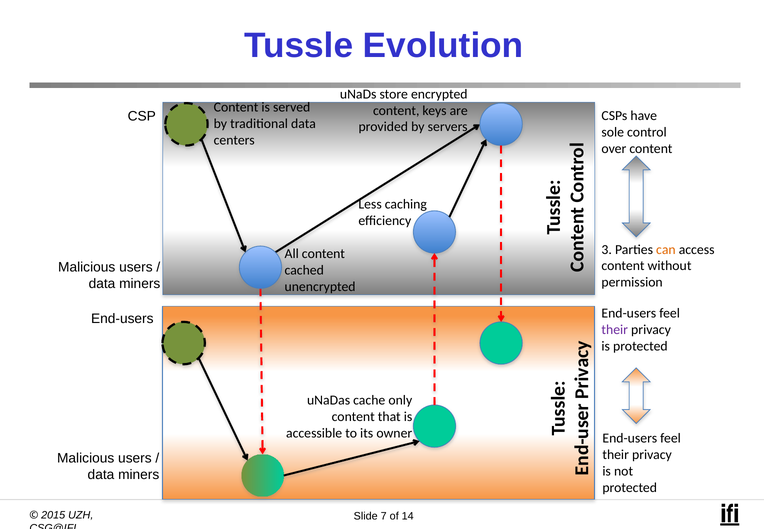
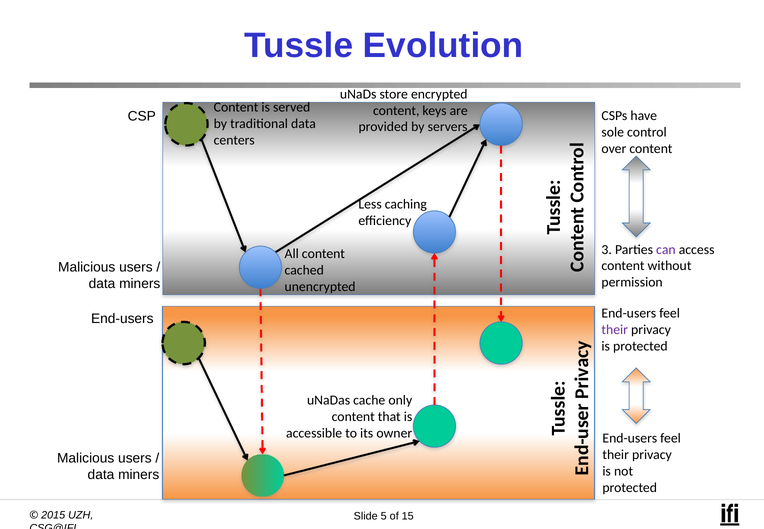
can colour: orange -> purple (666, 249)
7: 7 -> 5 (384, 516)
14: 14 -> 15 (408, 516)
